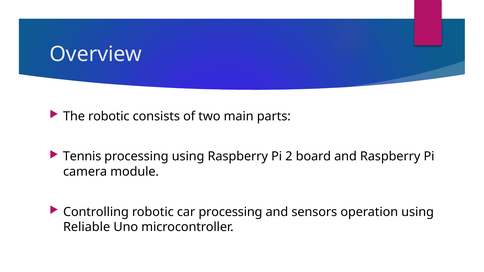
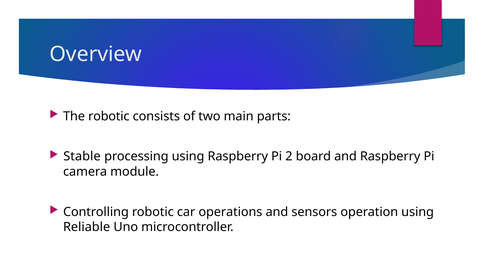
Tennis: Tennis -> Stable (82, 157)
car processing: processing -> operations (230, 212)
